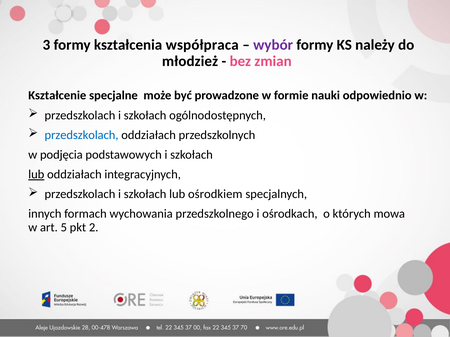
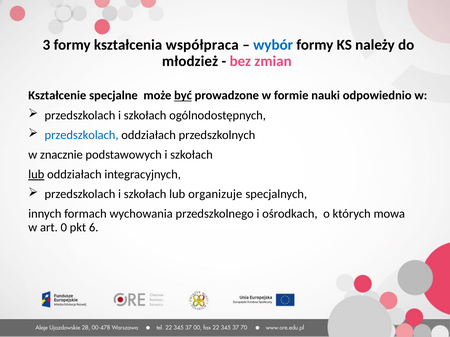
wybór colour: purple -> blue (273, 45)
być underline: none -> present (183, 96)
podjęcia: podjęcia -> znacznie (61, 155)
ośrodkiem: ośrodkiem -> organizuje (215, 194)
5: 5 -> 0 (64, 228)
2: 2 -> 6 (94, 228)
